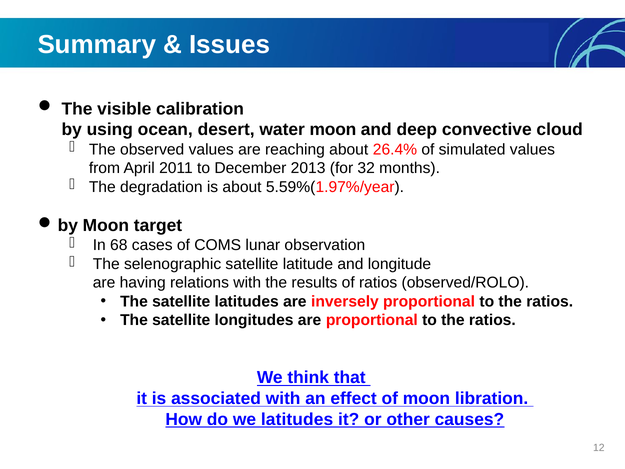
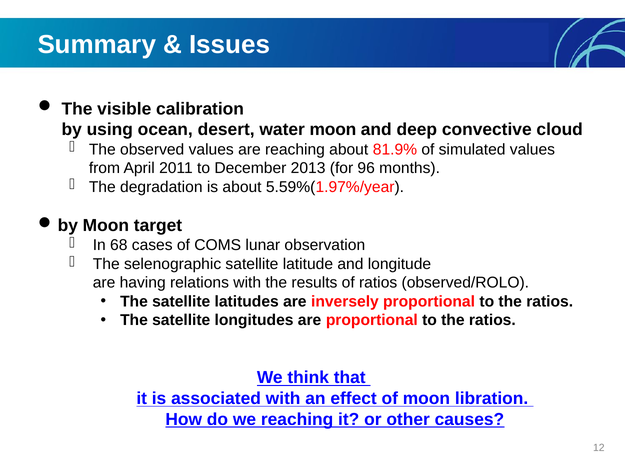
26.4%: 26.4% -> 81.9% (395, 149)
32: 32 -> 96 (366, 168)
we latitudes: latitudes -> reaching (297, 419)
